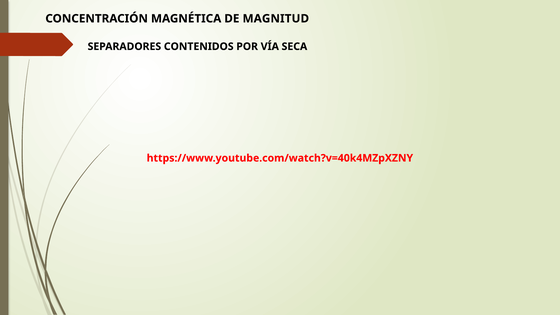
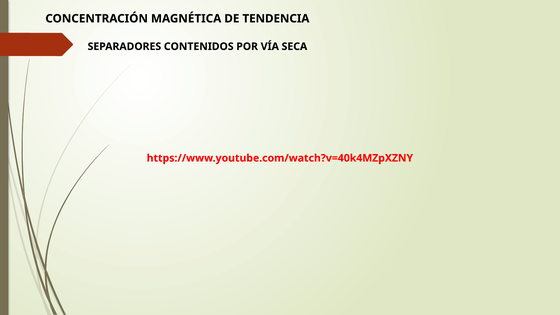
MAGNITUD: MAGNITUD -> TENDENCIA (276, 19)
